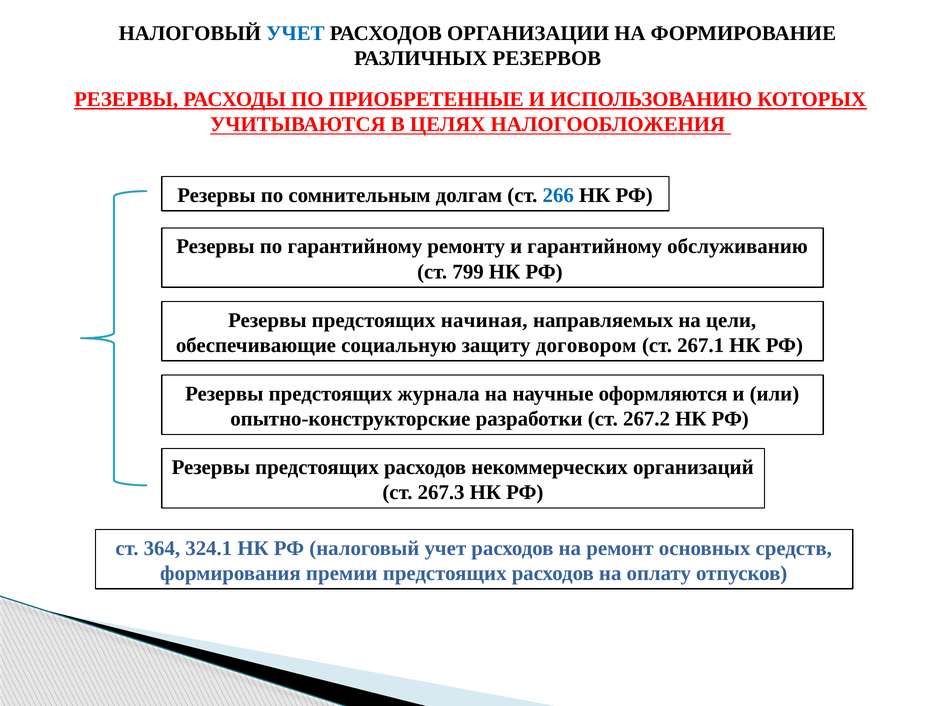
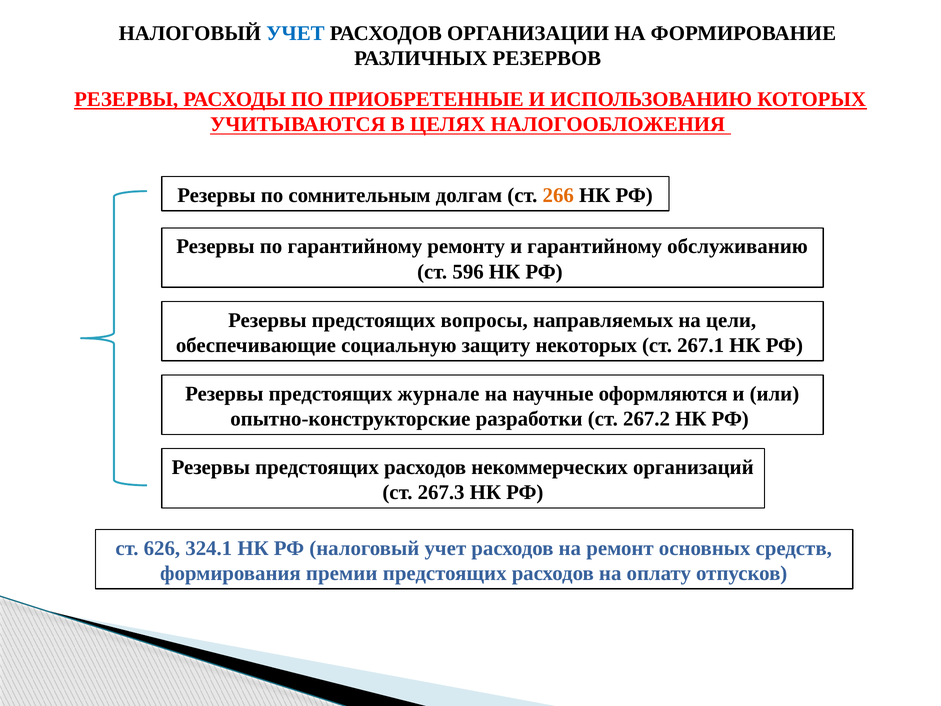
266 colour: blue -> orange (558, 195)
799: 799 -> 596 (468, 272)
начиная: начиная -> вопросы (484, 320)
договором: договором -> некоторых (586, 345)
журнала: журнала -> журнале (438, 394)
364: 364 -> 626 (162, 548)
